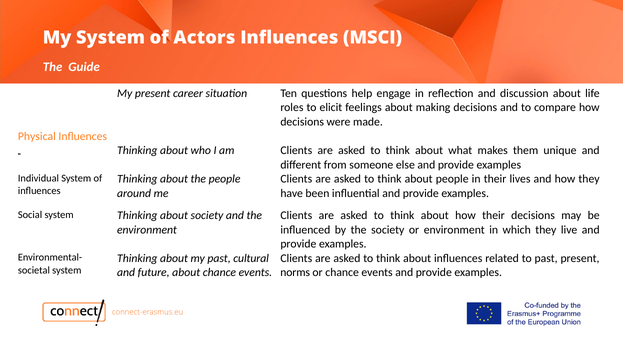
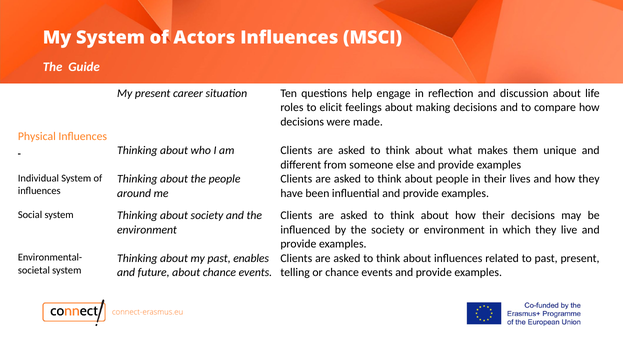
cultural: cultural -> enables (251, 258)
norms: norms -> telling (295, 272)
